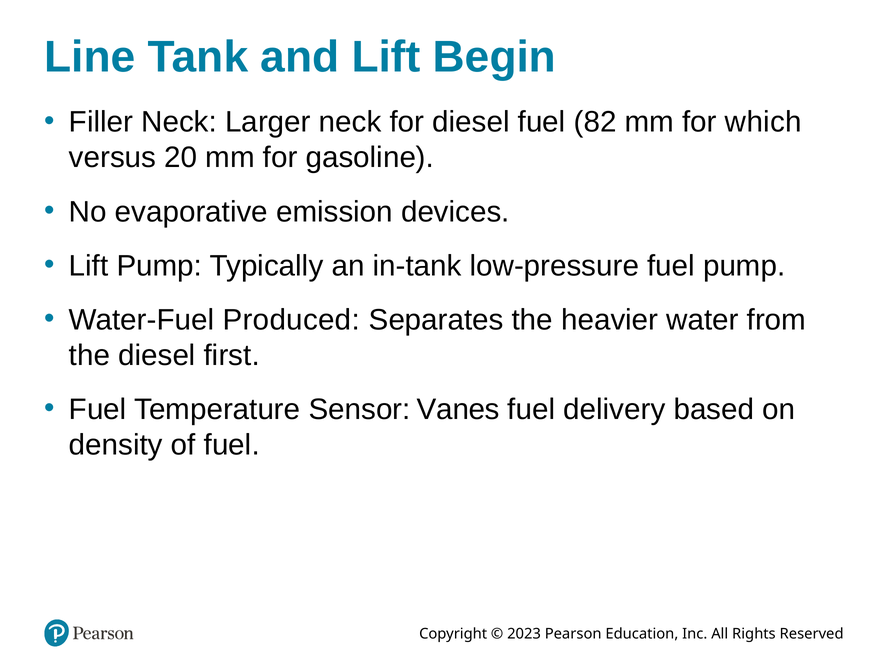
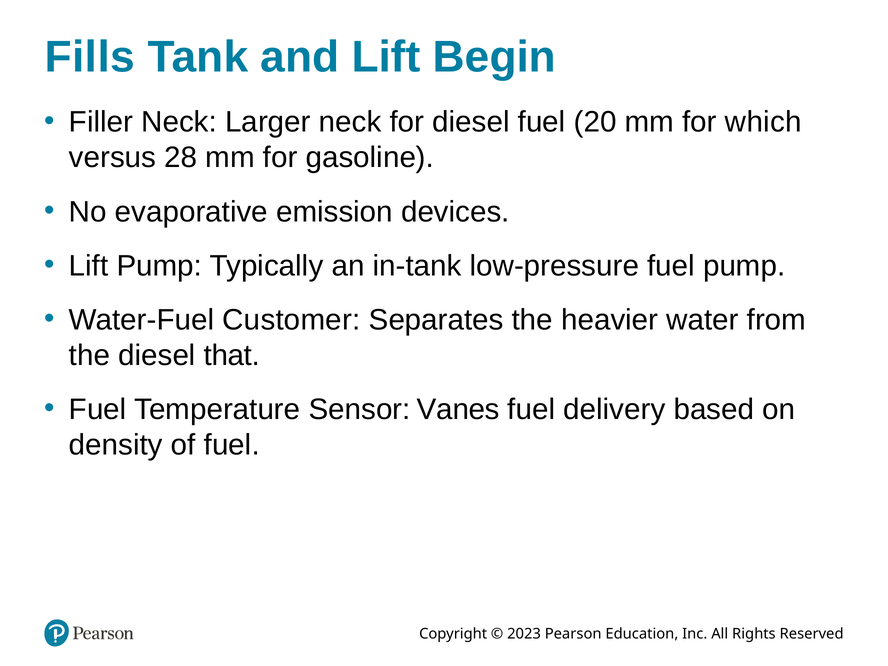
Line: Line -> Fills (90, 57)
82: 82 -> 20 (595, 122)
20: 20 -> 28 (181, 158)
Produced: Produced -> Customer (291, 320)
first: first -> that (232, 355)
